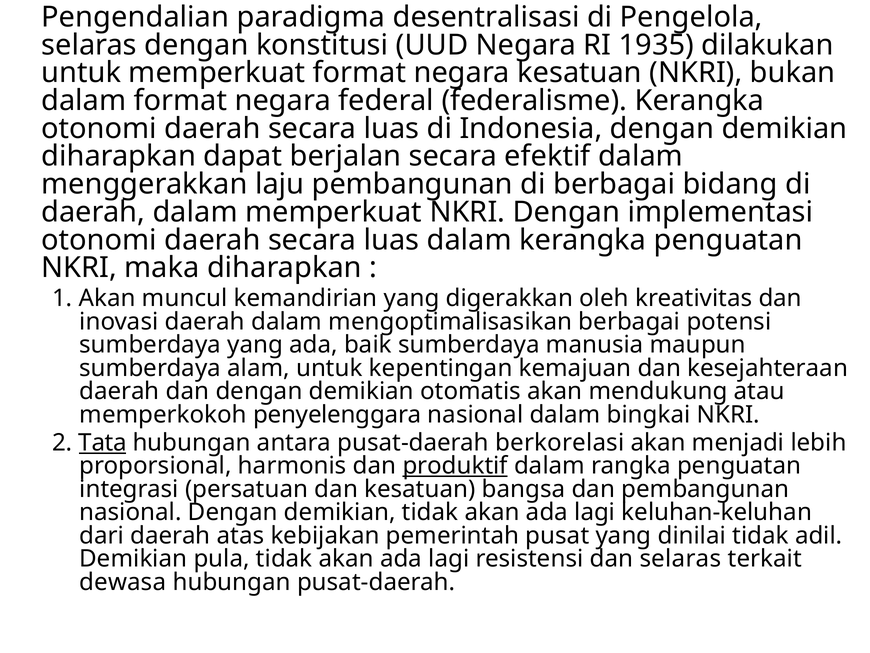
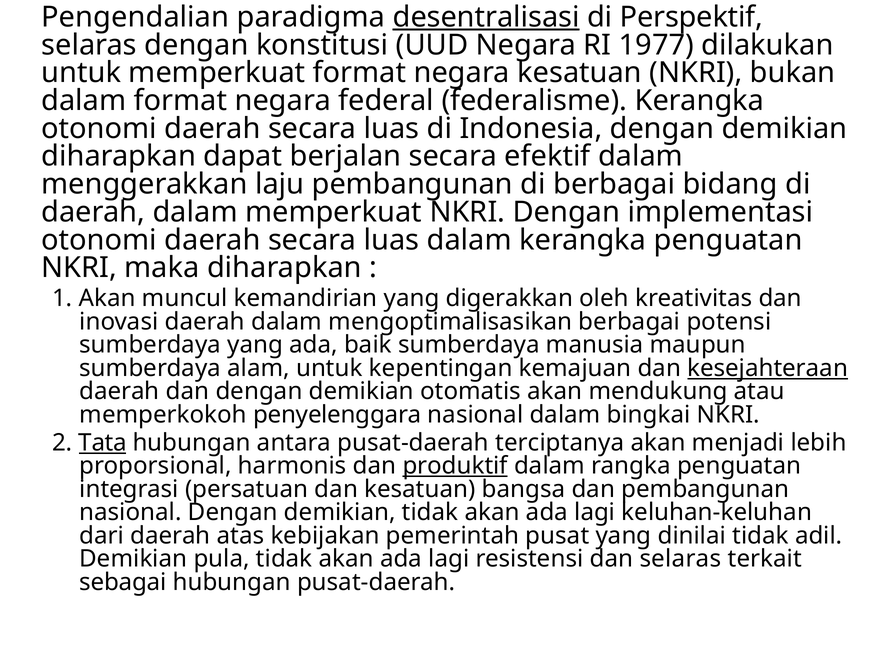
desentralisasi underline: none -> present (486, 17)
Pengelola: Pengelola -> Perspektif (691, 17)
1935: 1935 -> 1977 (656, 45)
kesejahteraan underline: none -> present (768, 368)
berkorelasi: berkorelasi -> terciptanya (560, 442)
dewasa: dewasa -> sebagai (123, 582)
